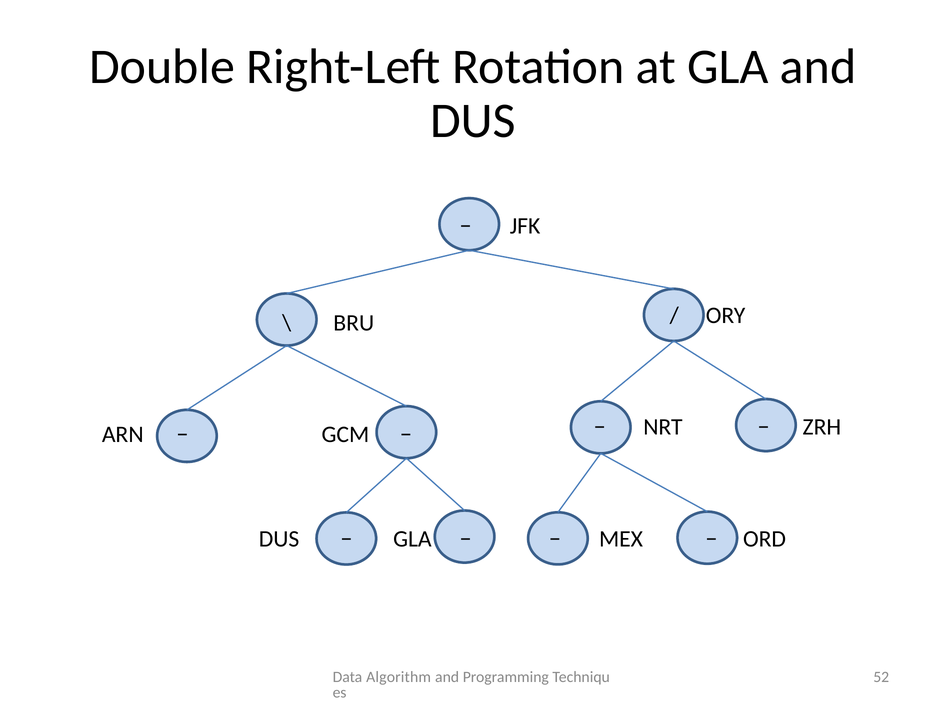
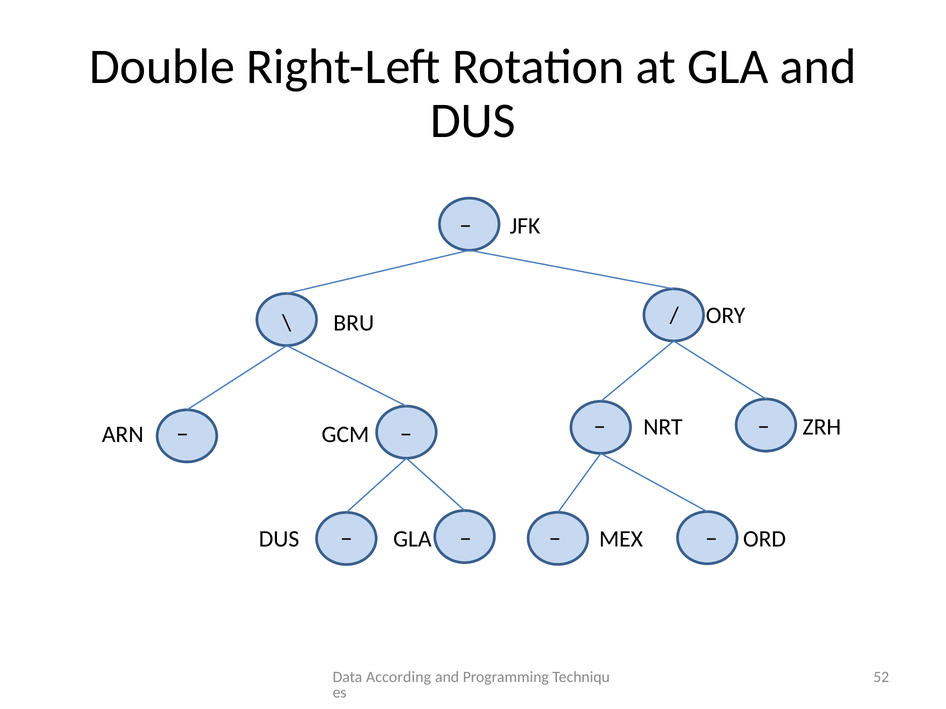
Algorithm: Algorithm -> According (399, 677)
